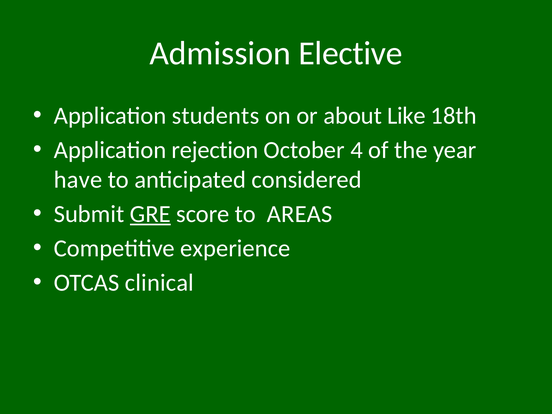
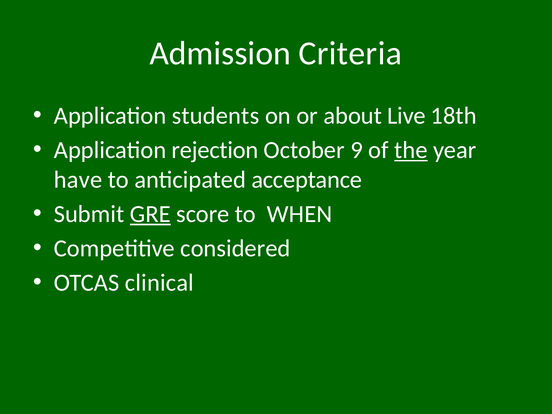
Elective: Elective -> Criteria (350, 53)
Like: Like -> Live (406, 116)
4: 4 -> 9 (357, 150)
the underline: none -> present (411, 150)
considered: considered -> acceptance (307, 180)
AREAS: AREAS -> WHEN (300, 214)
experience: experience -> considered (235, 248)
